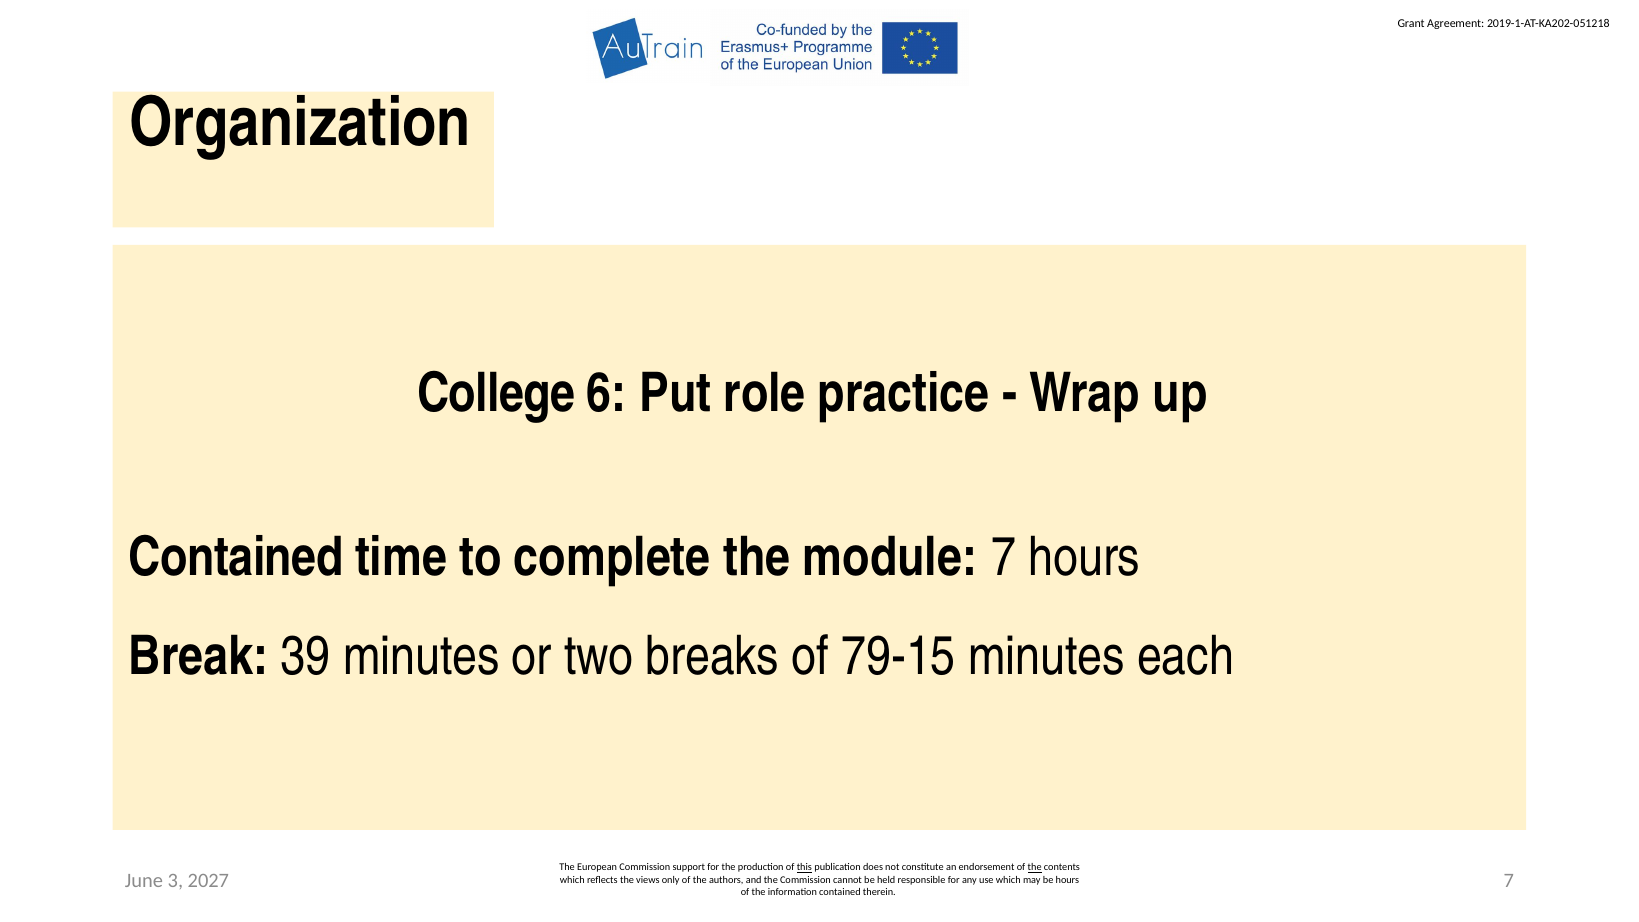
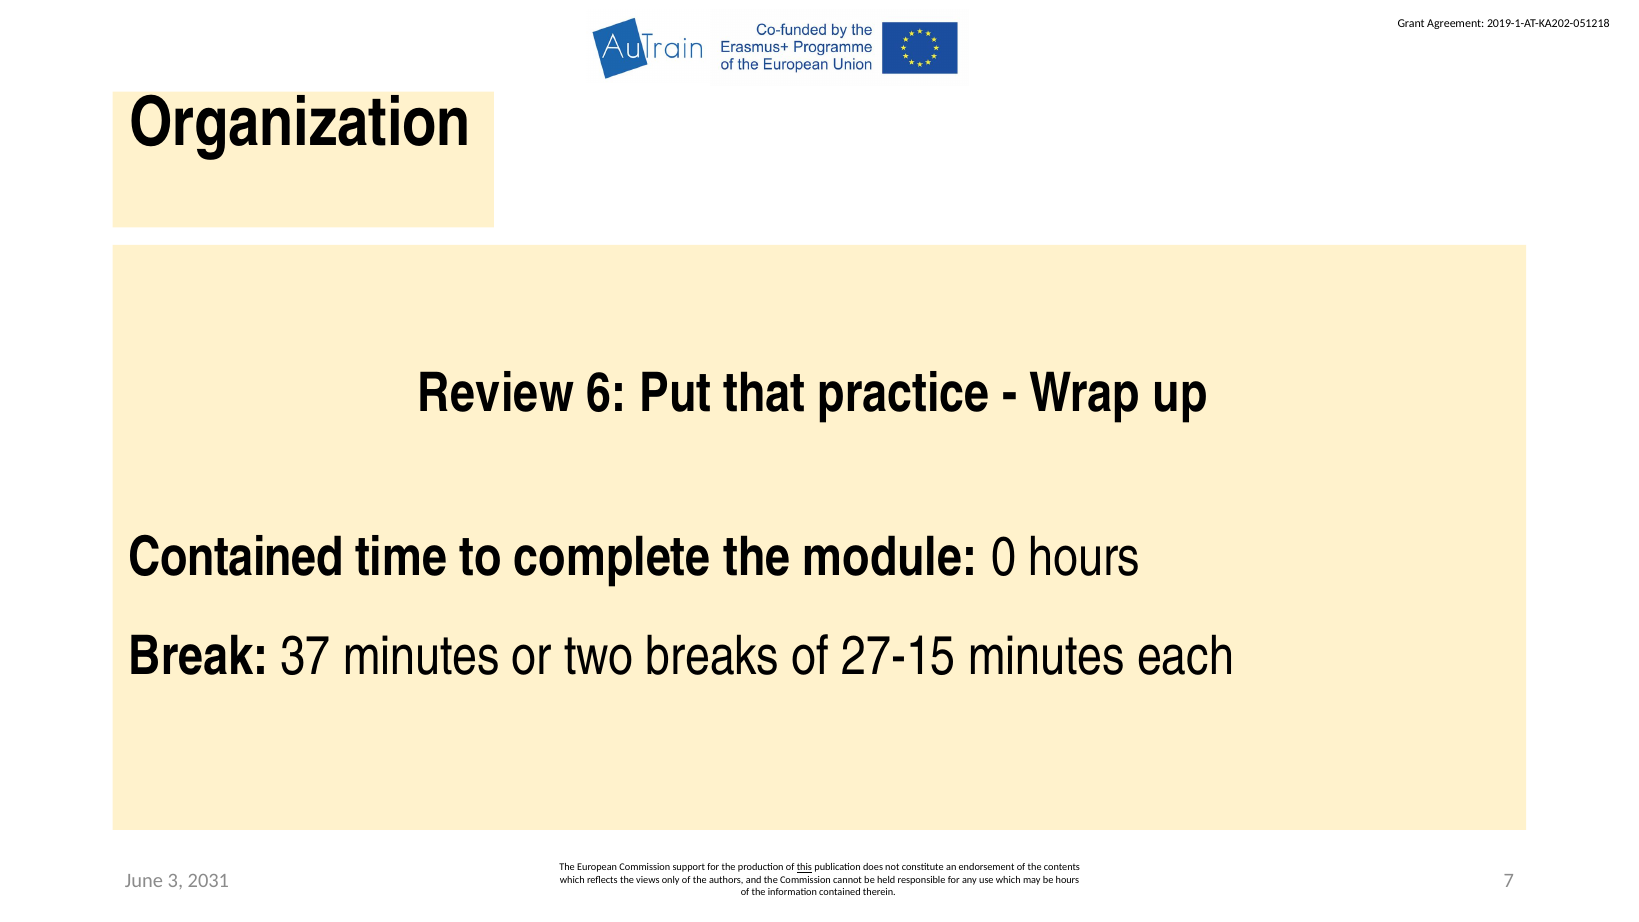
College: College -> Review (496, 394)
role: role -> that (765, 394)
module 7: 7 -> 0 (1004, 558)
39: 39 -> 37 (306, 656)
79-15: 79-15 -> 27-15 (899, 656)
the underline: present -> none (1035, 867)
2027: 2027 -> 2031 (208, 880)
